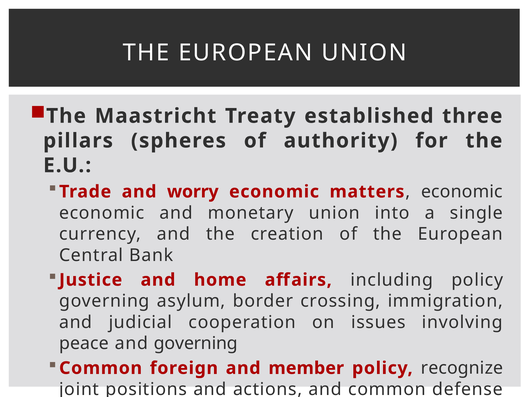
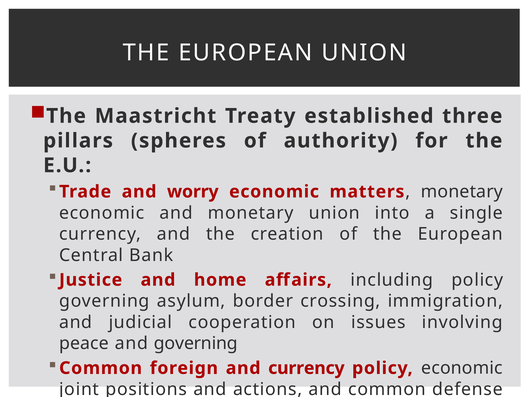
economic: economic -> monetary (462, 192)
and member: member -> currency (306, 369)
policy recognize: recognize -> economic (462, 369)
